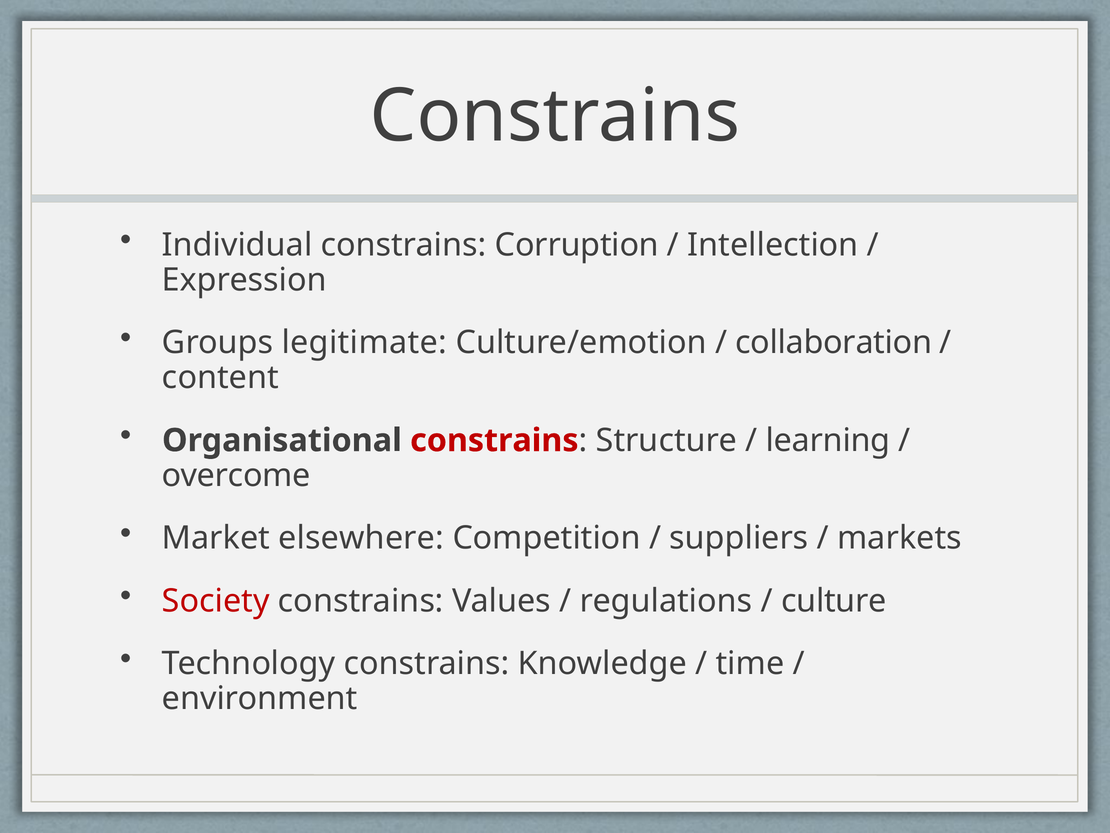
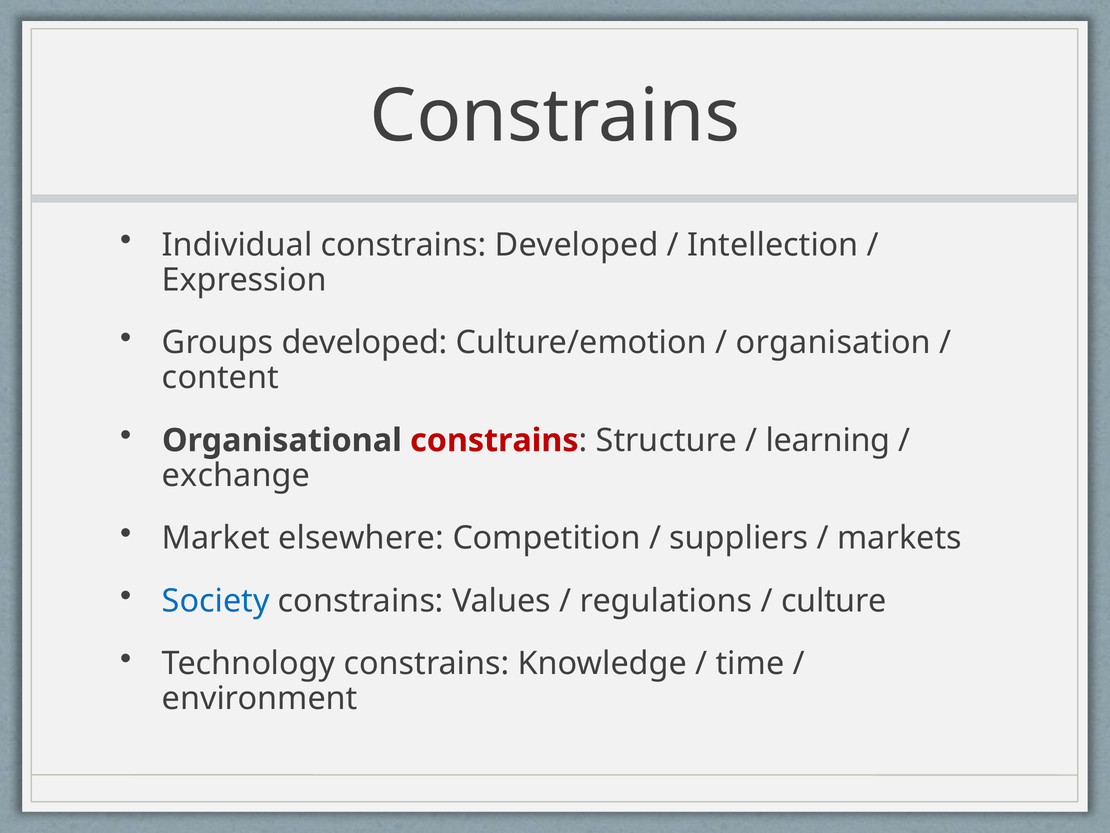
constrains Corruption: Corruption -> Developed (577, 245)
Groups legitimate: legitimate -> developed (365, 343)
collaboration: collaboration -> organisation (833, 343)
overcome: overcome -> exchange (236, 475)
Society colour: red -> blue (216, 601)
